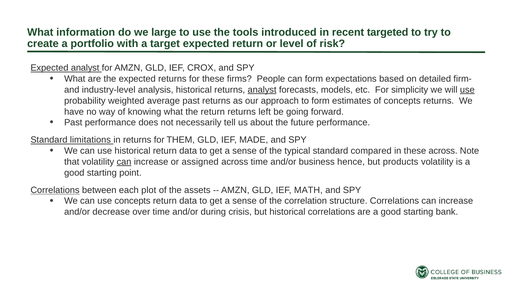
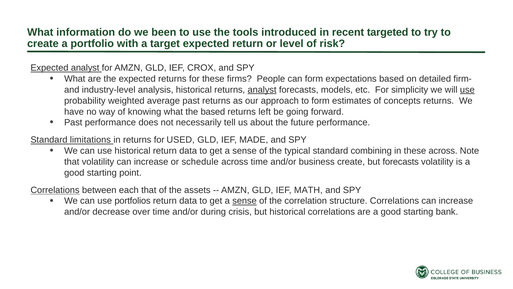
large: large -> been (164, 32)
the return: return -> based (213, 112)
THEM: THEM -> USED (181, 140)
compared: compared -> combining (371, 151)
can underline: present -> none (124, 162)
assigned: assigned -> schedule (200, 162)
business hence: hence -> create (351, 162)
but products: products -> forecasts (401, 162)
each plot: plot -> that (149, 190)
use concepts: concepts -> portfolios (133, 201)
sense underline: none -> present (245, 201)
